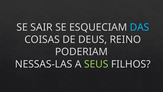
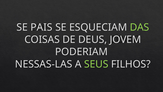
SAIR: SAIR -> PAIS (41, 27)
DAS colour: light blue -> light green (139, 27)
REINO: REINO -> JOVEM (125, 39)
